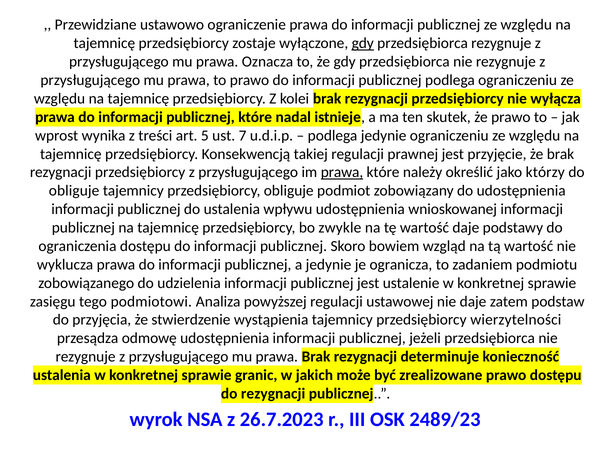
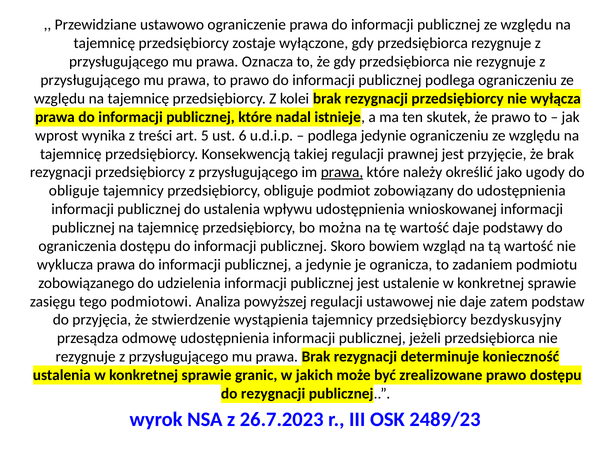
gdy underline: present -> none (363, 43)
7: 7 -> 6 (243, 136)
którzy: którzy -> ugody (545, 173)
zwykle: zwykle -> można (340, 228)
wierzytelności: wierzytelności -> bezdyskusyjny (516, 320)
